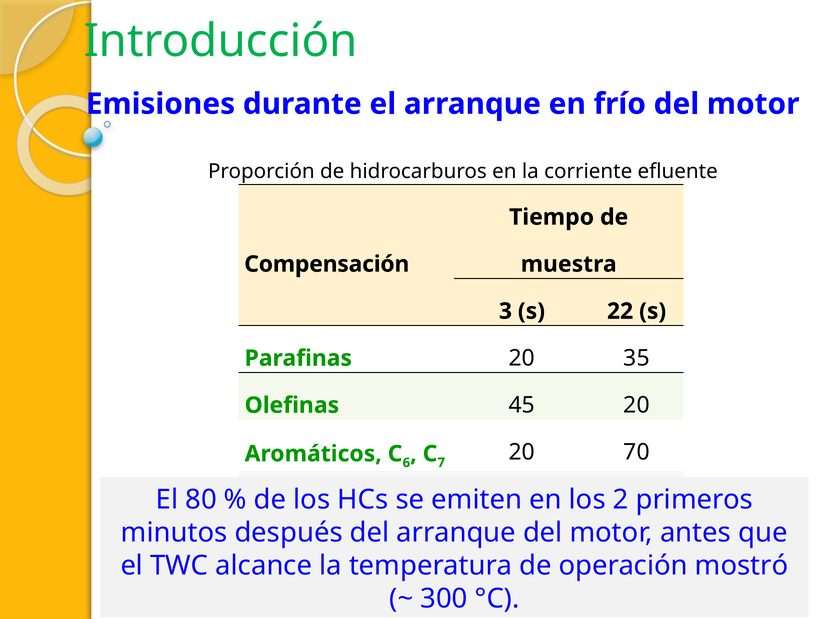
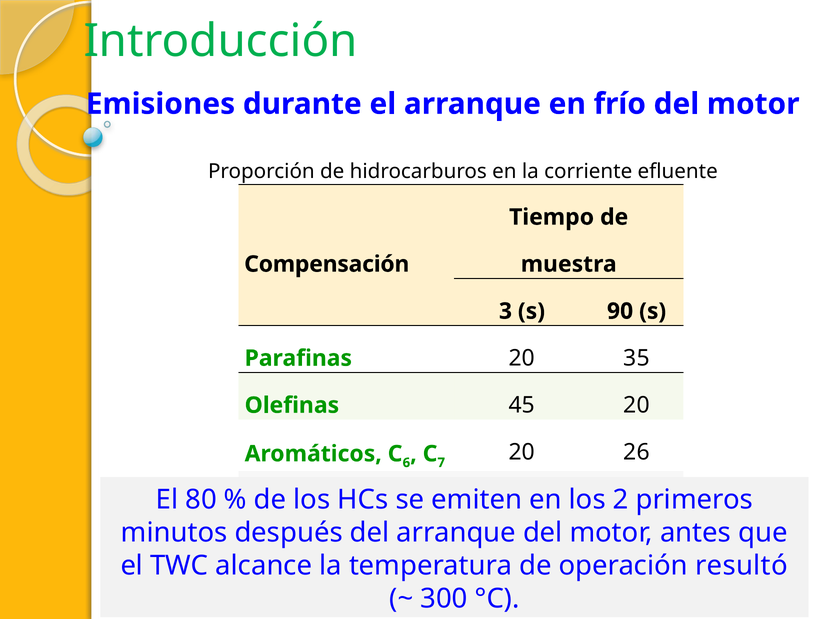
22: 22 -> 90 (620, 311)
70: 70 -> 26 (637, 452)
mostró: mostró -> resultó (741, 565)
